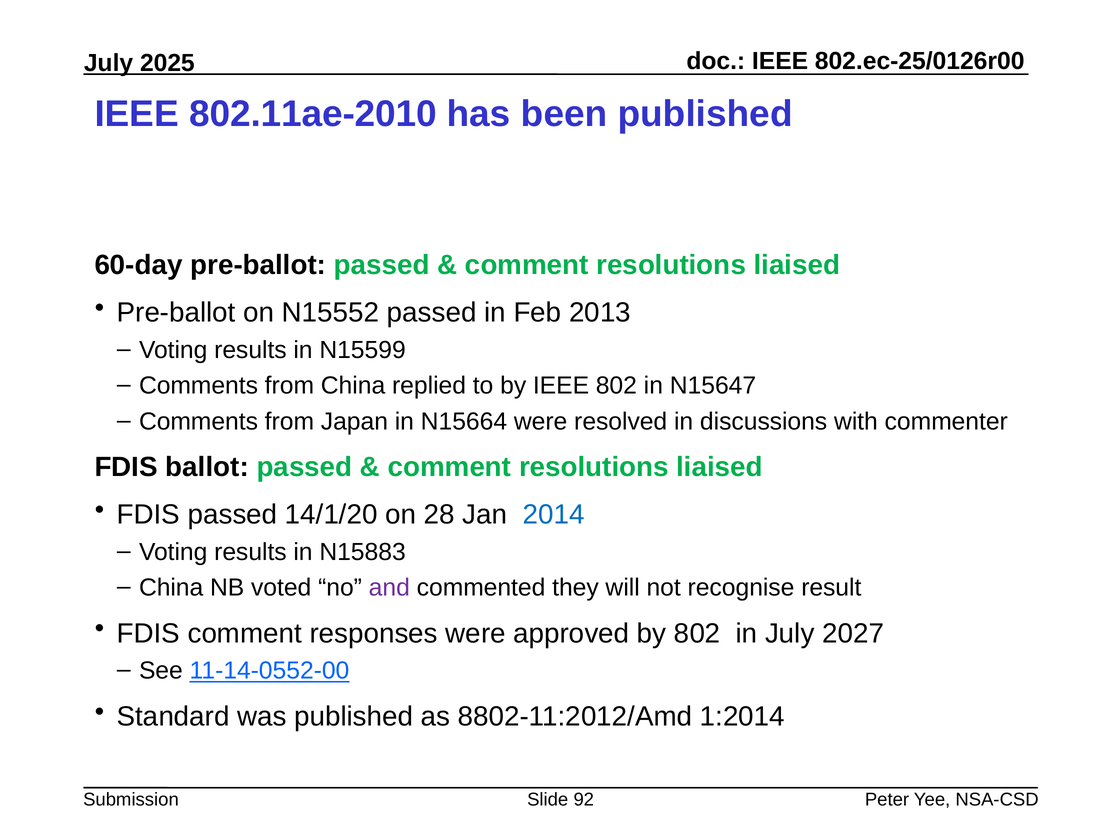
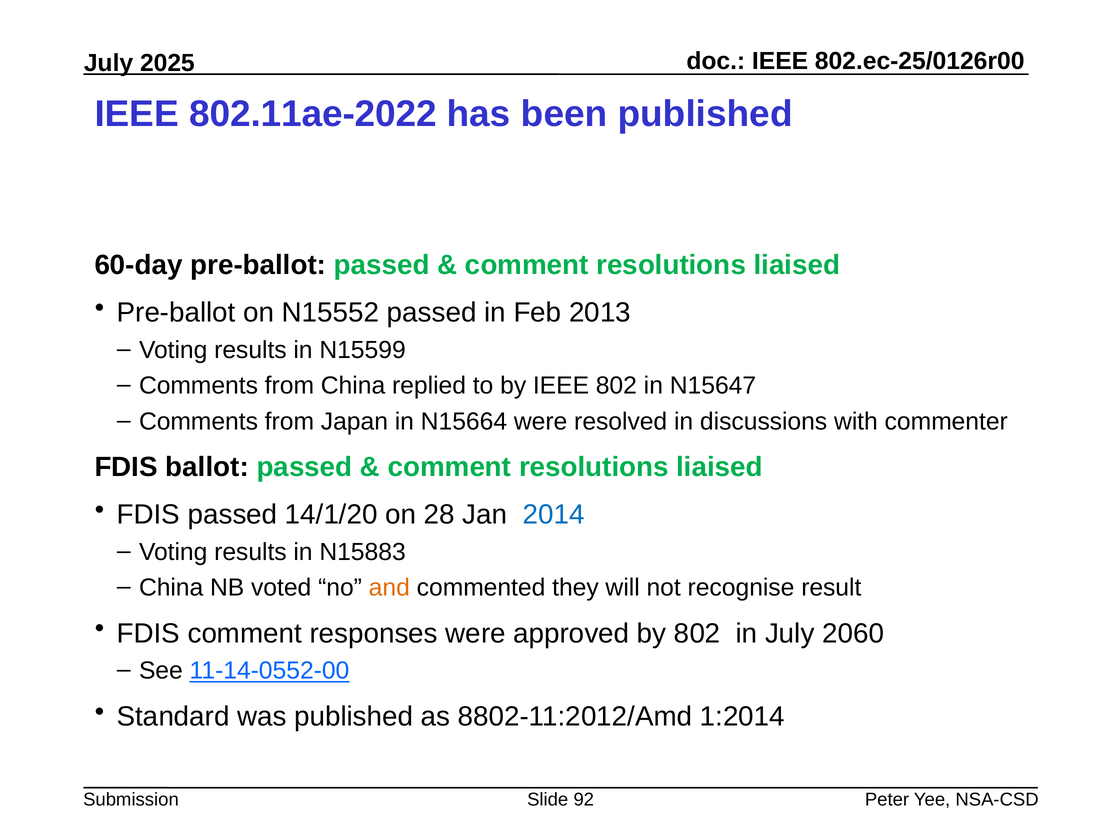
802.11ae-2010: 802.11ae-2010 -> 802.11ae-2022 (313, 114)
and colour: purple -> orange (389, 588)
2027: 2027 -> 2060 (853, 633)
